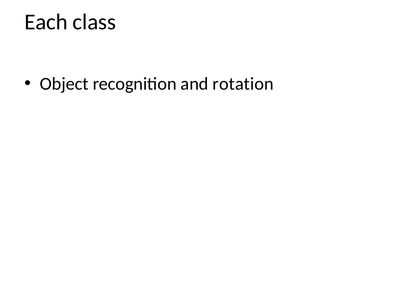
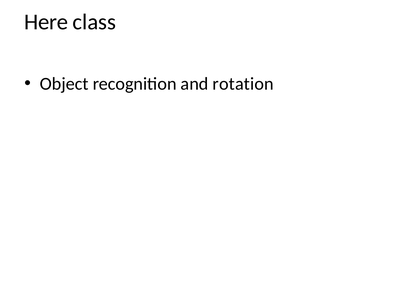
Each: Each -> Here (46, 22)
